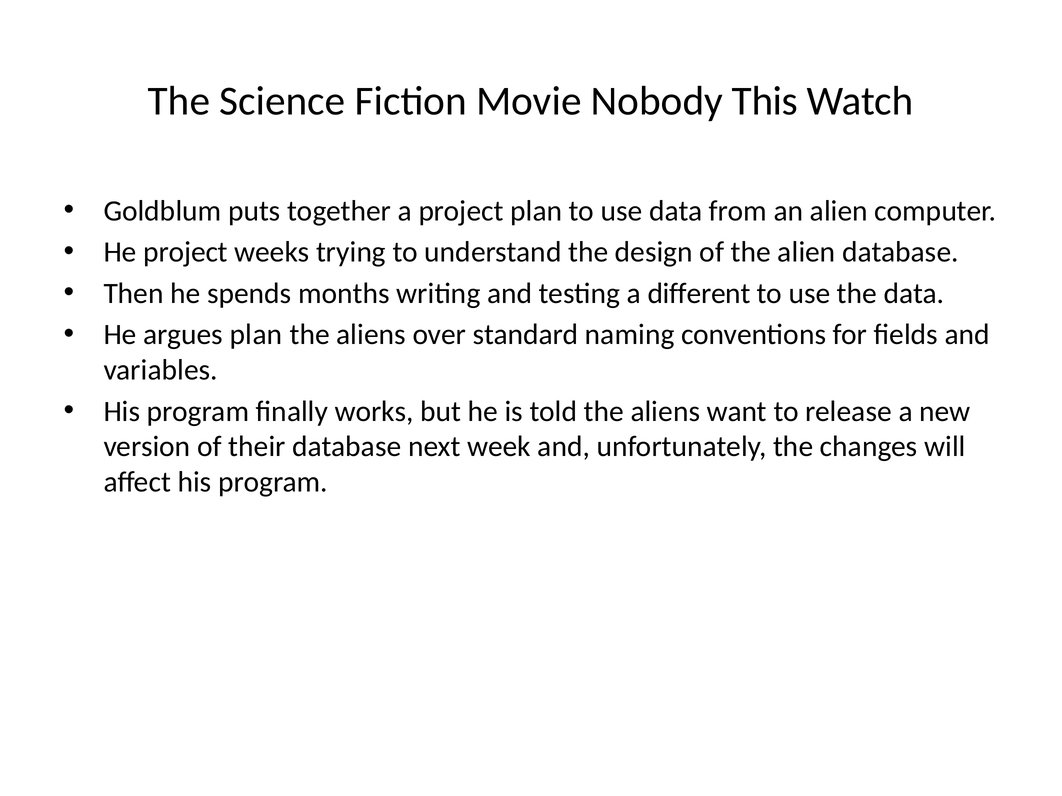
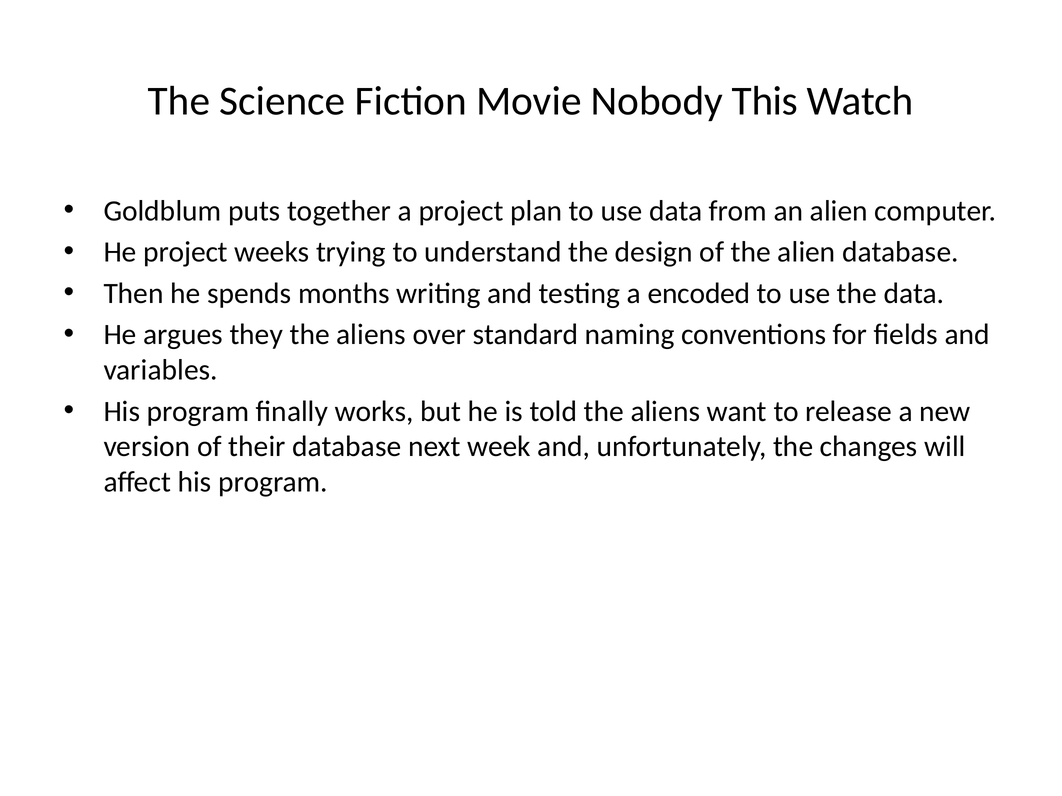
different: different -> encoded (699, 294)
argues plan: plan -> they (256, 335)
